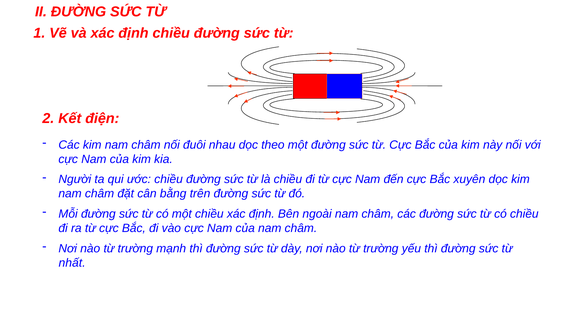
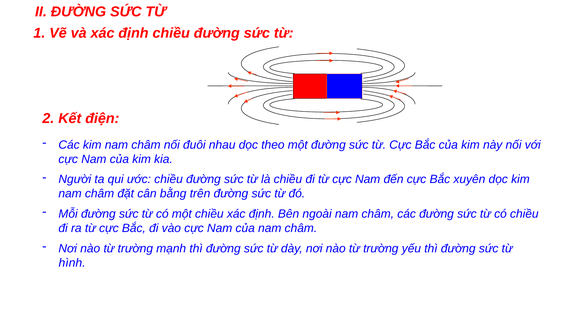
nhất: nhất -> hình (72, 263)
